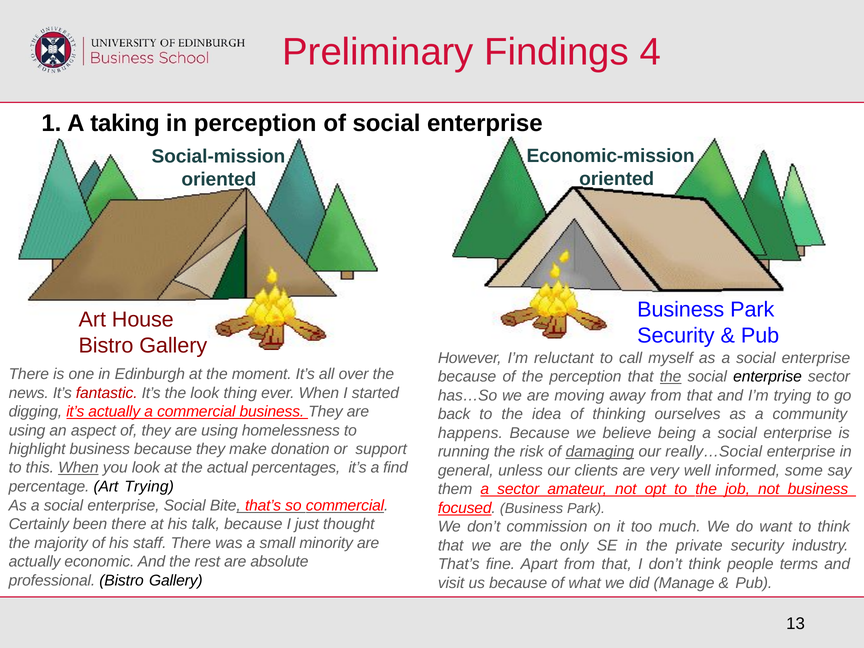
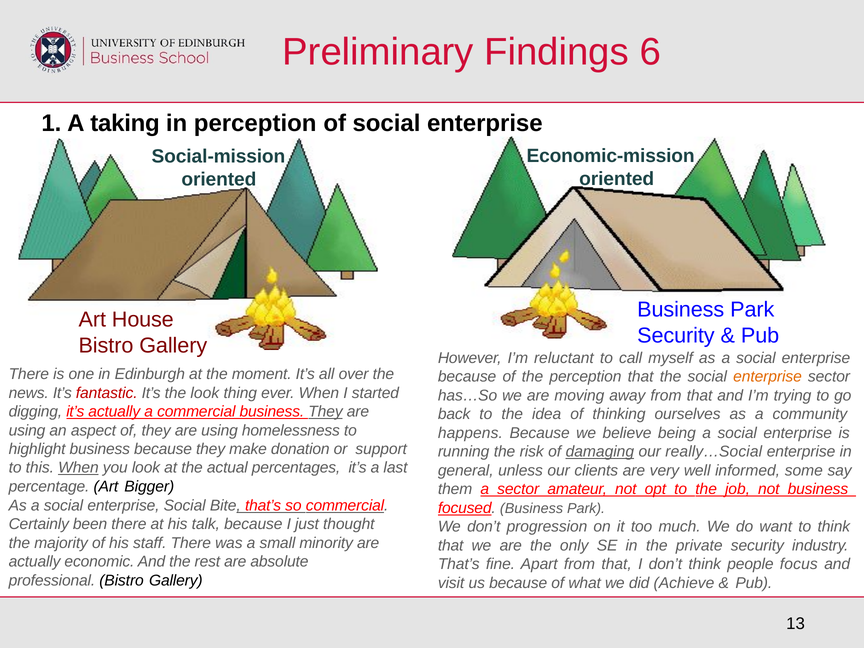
4: 4 -> 6 (651, 52)
the underline: present -> none (671, 377)
enterprise colour: black -> orange (768, 377)
They underline: none -> present (325, 412)
find: find -> last (396, 468)
Art Trying: Trying -> Bigger (149, 487)
commission: commission -> progression (547, 527)
terms: terms -> focus (799, 564)
Manage: Manage -> Achieve (684, 583)
